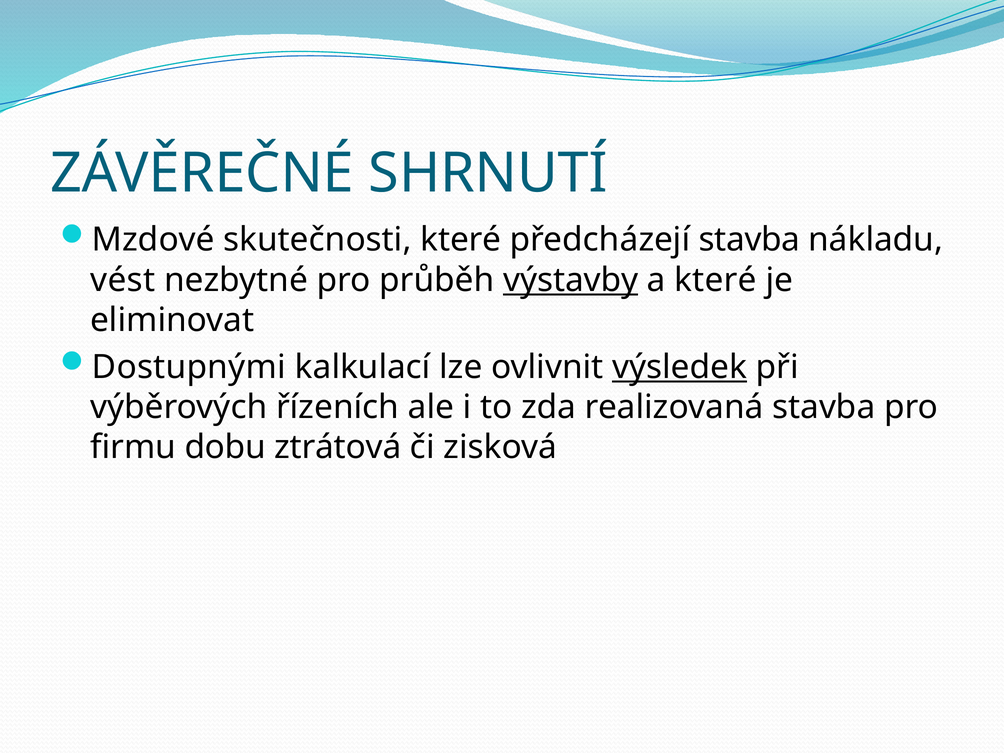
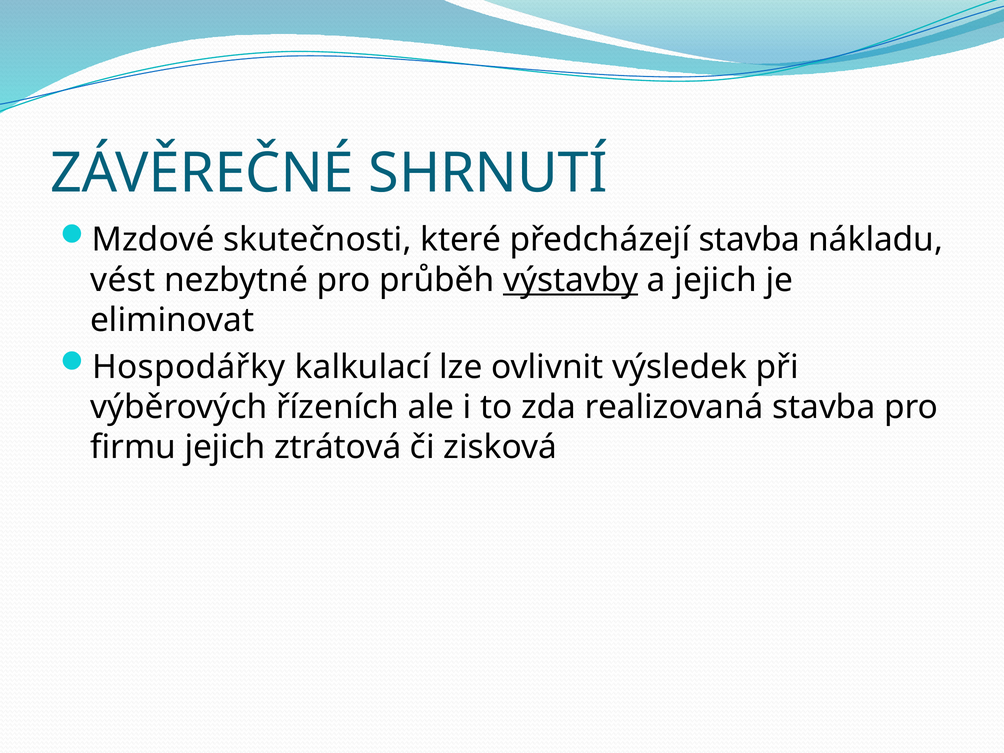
a které: které -> jejich (715, 280)
Dostupnými: Dostupnými -> Hospodářky (189, 367)
výsledek underline: present -> none (680, 367)
firmu dobu: dobu -> jejich (225, 447)
